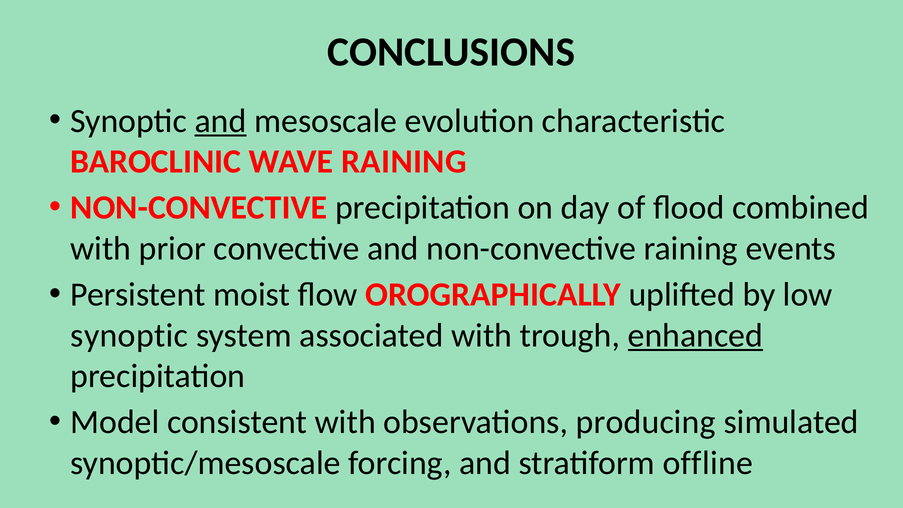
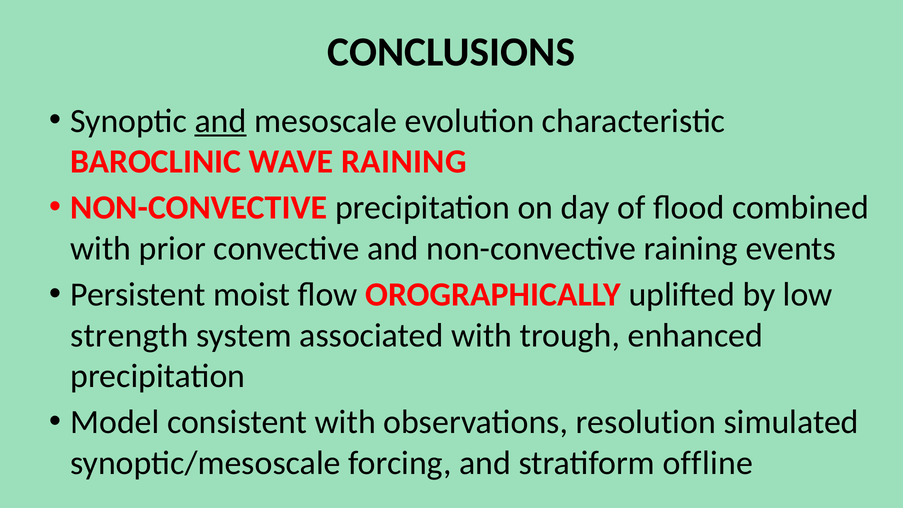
synoptic: synoptic -> strength (129, 335)
enhanced underline: present -> none (695, 335)
producing: producing -> resolution (646, 422)
